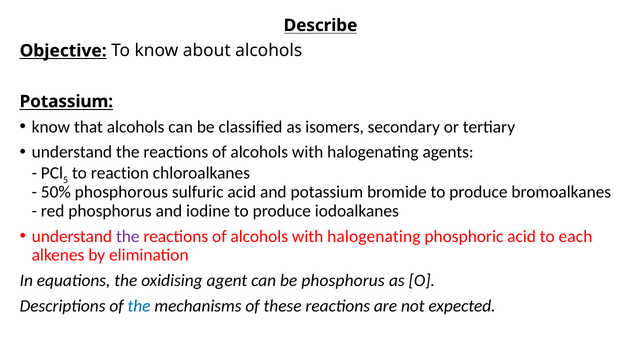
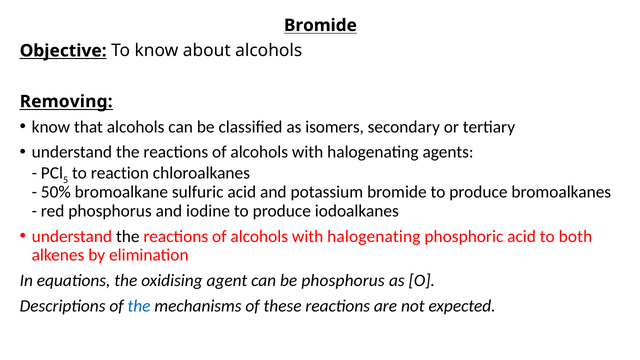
Describe: Describe -> Bromide (320, 25)
Potassium: Potassium -> Removing (66, 102)
phosphorous: phosphorous -> bromoalkane (121, 192)
the colour: purple -> black (128, 236)
each: each -> both (575, 236)
